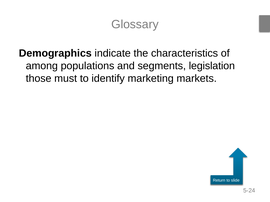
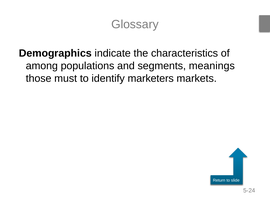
legislation: legislation -> meanings (212, 66)
marketing: marketing -> marketers (151, 79)
